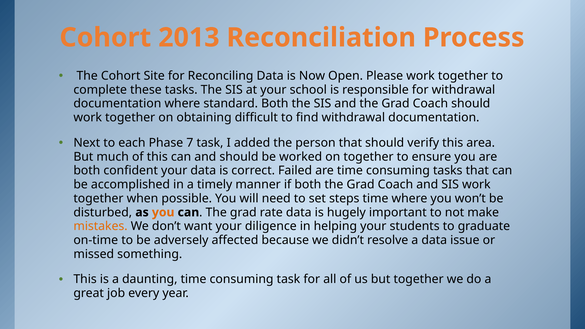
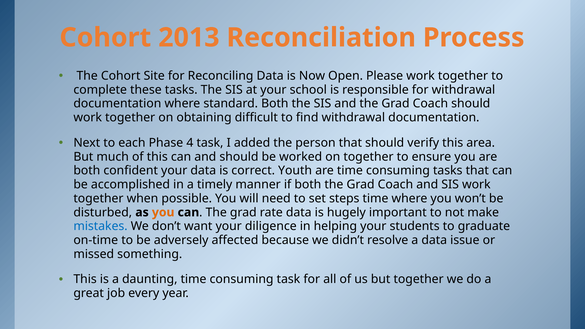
7: 7 -> 4 (190, 143)
Failed: Failed -> Youth (295, 171)
mistakes colour: orange -> blue (101, 226)
